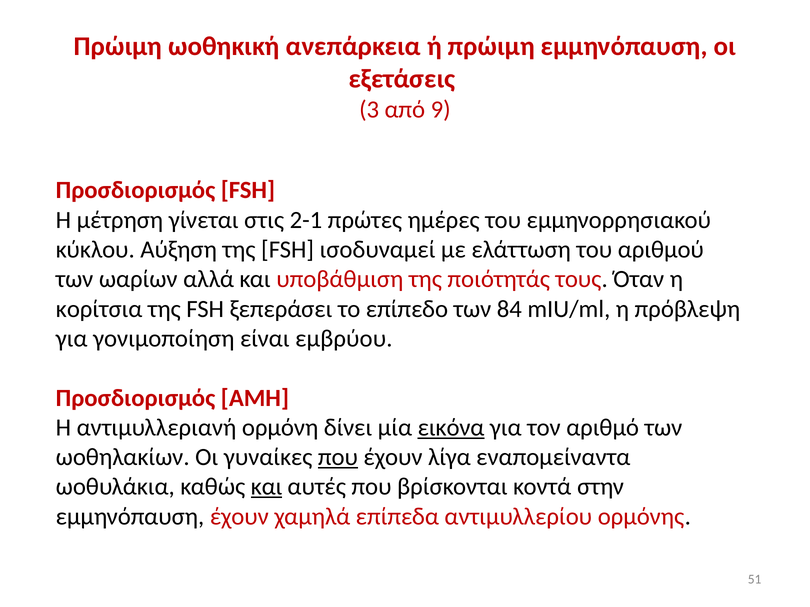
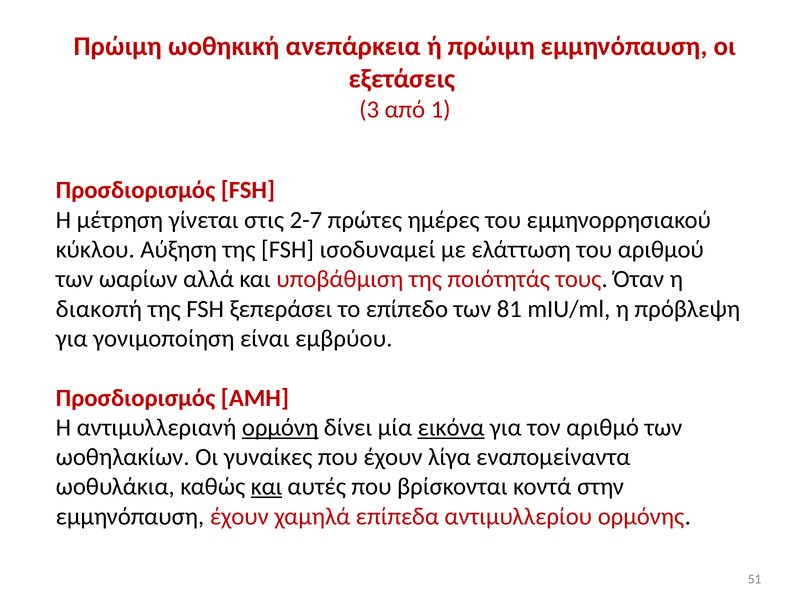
9: 9 -> 1 (441, 110)
2-1: 2-1 -> 2-7 (306, 220)
κορίτσια: κορίτσια -> διακοπή (99, 309)
84: 84 -> 81 (509, 309)
ορμόνη underline: none -> present (280, 428)
που underline: present -> none (338, 458)
